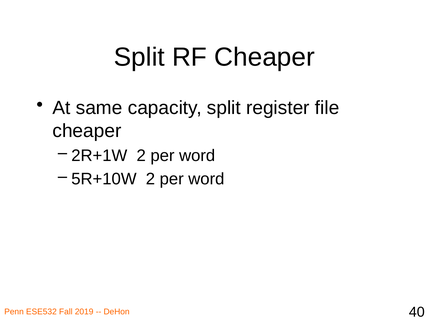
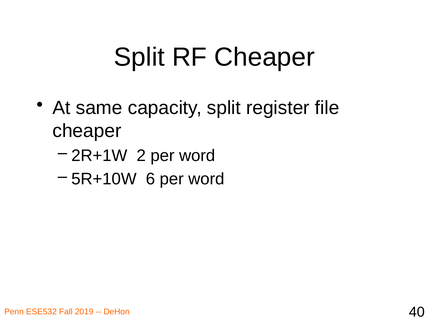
2: 2 -> 6 (150, 179)
